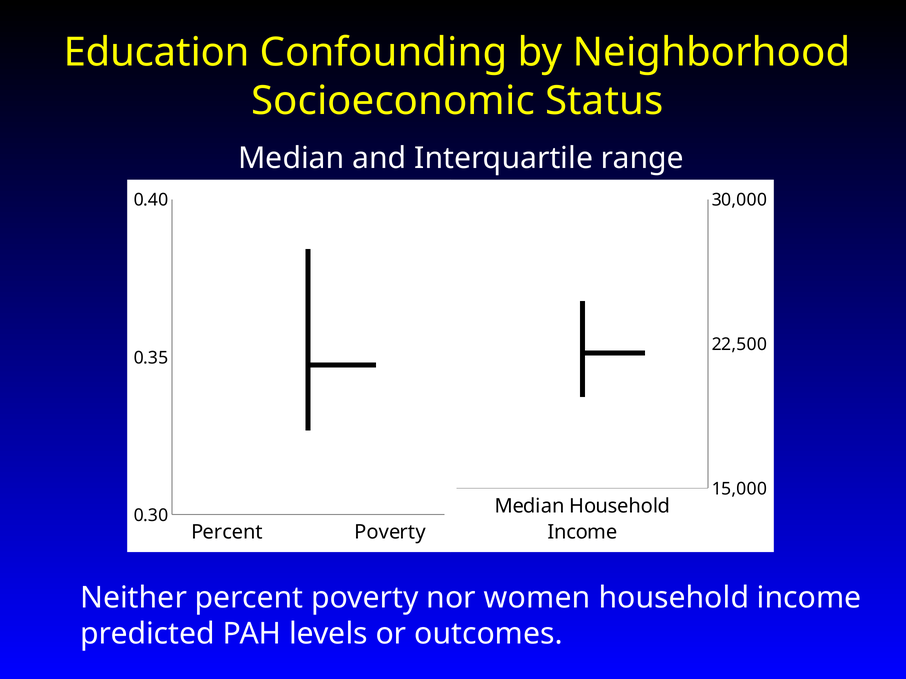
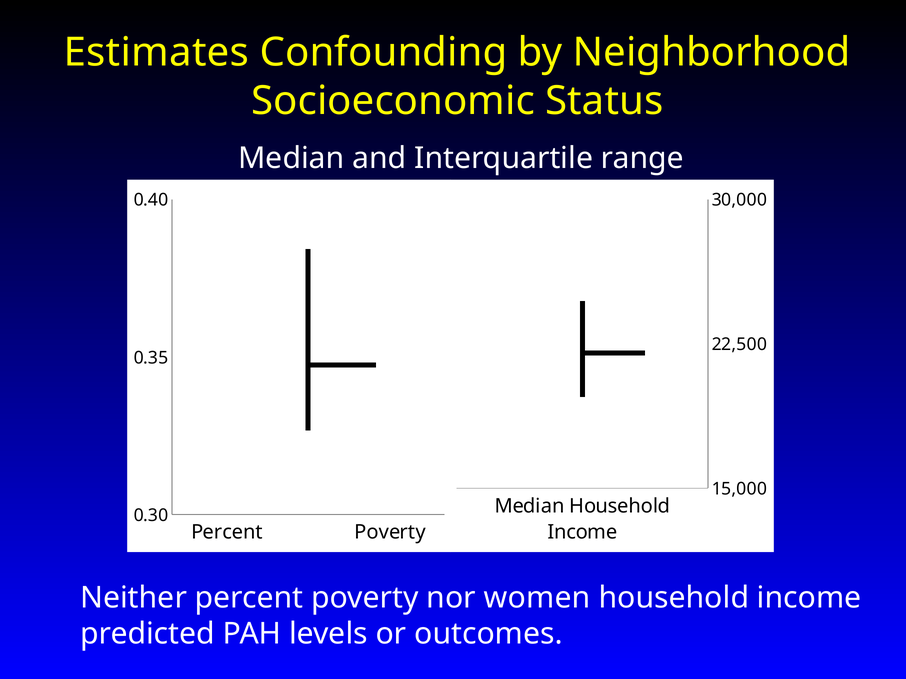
Education: Education -> Estimates (156, 53)
